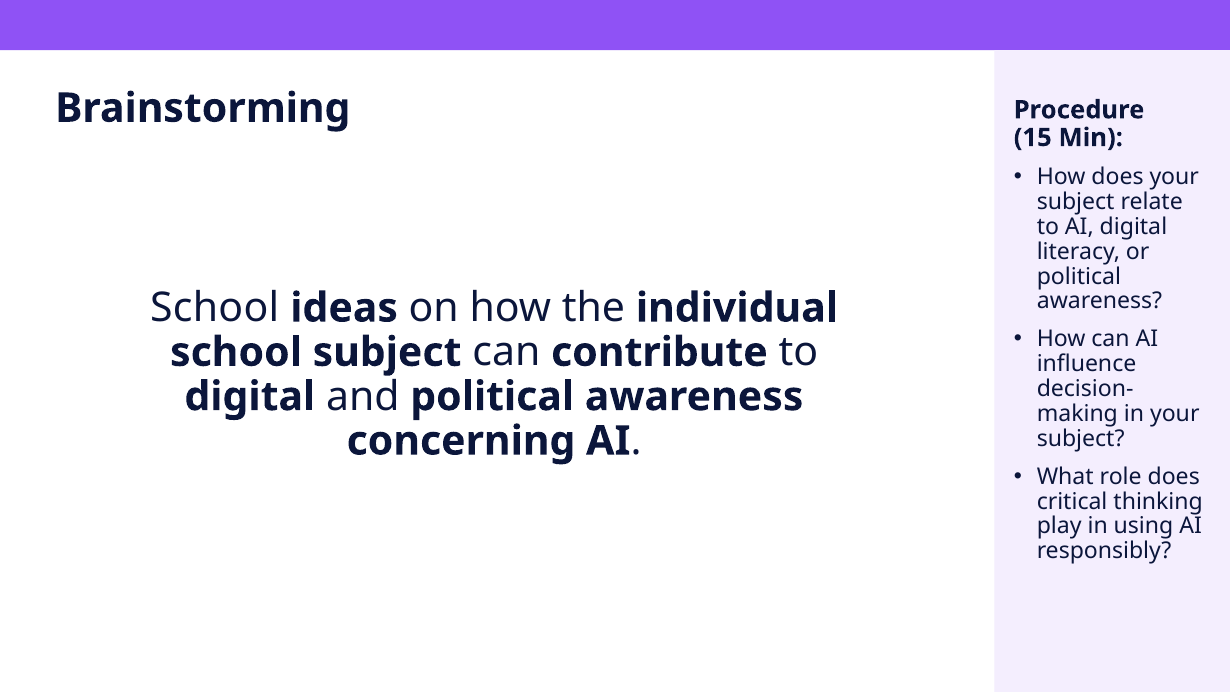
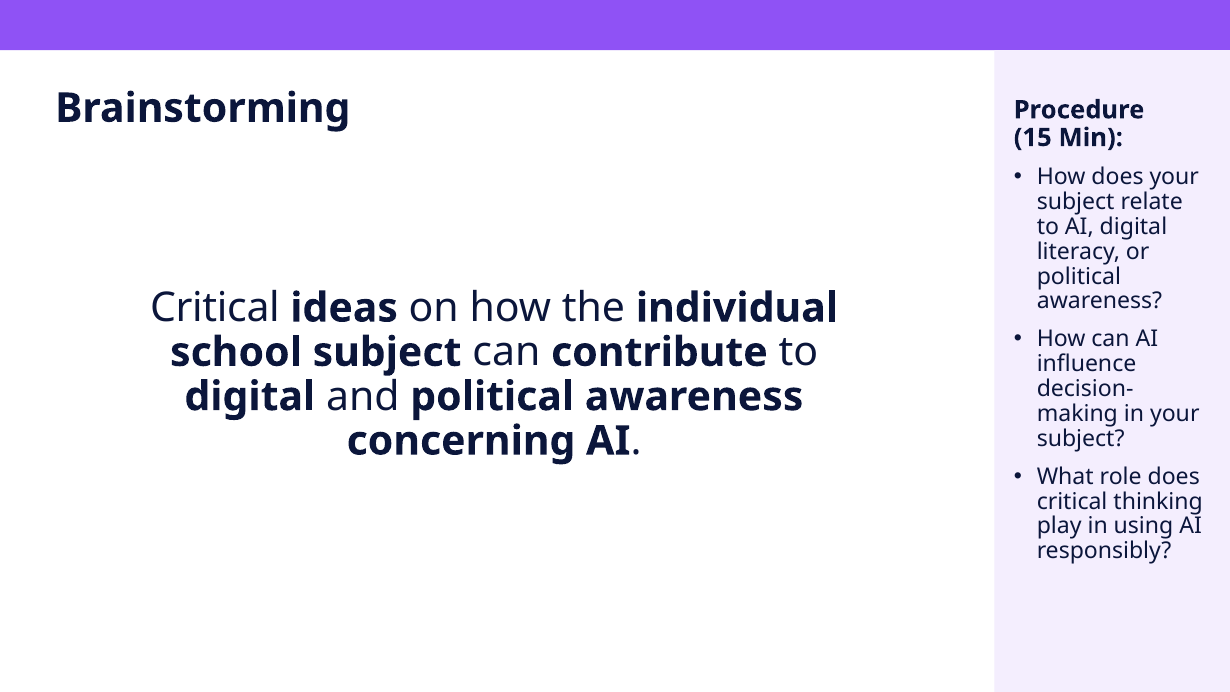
School: School -> Critical (215, 308)
